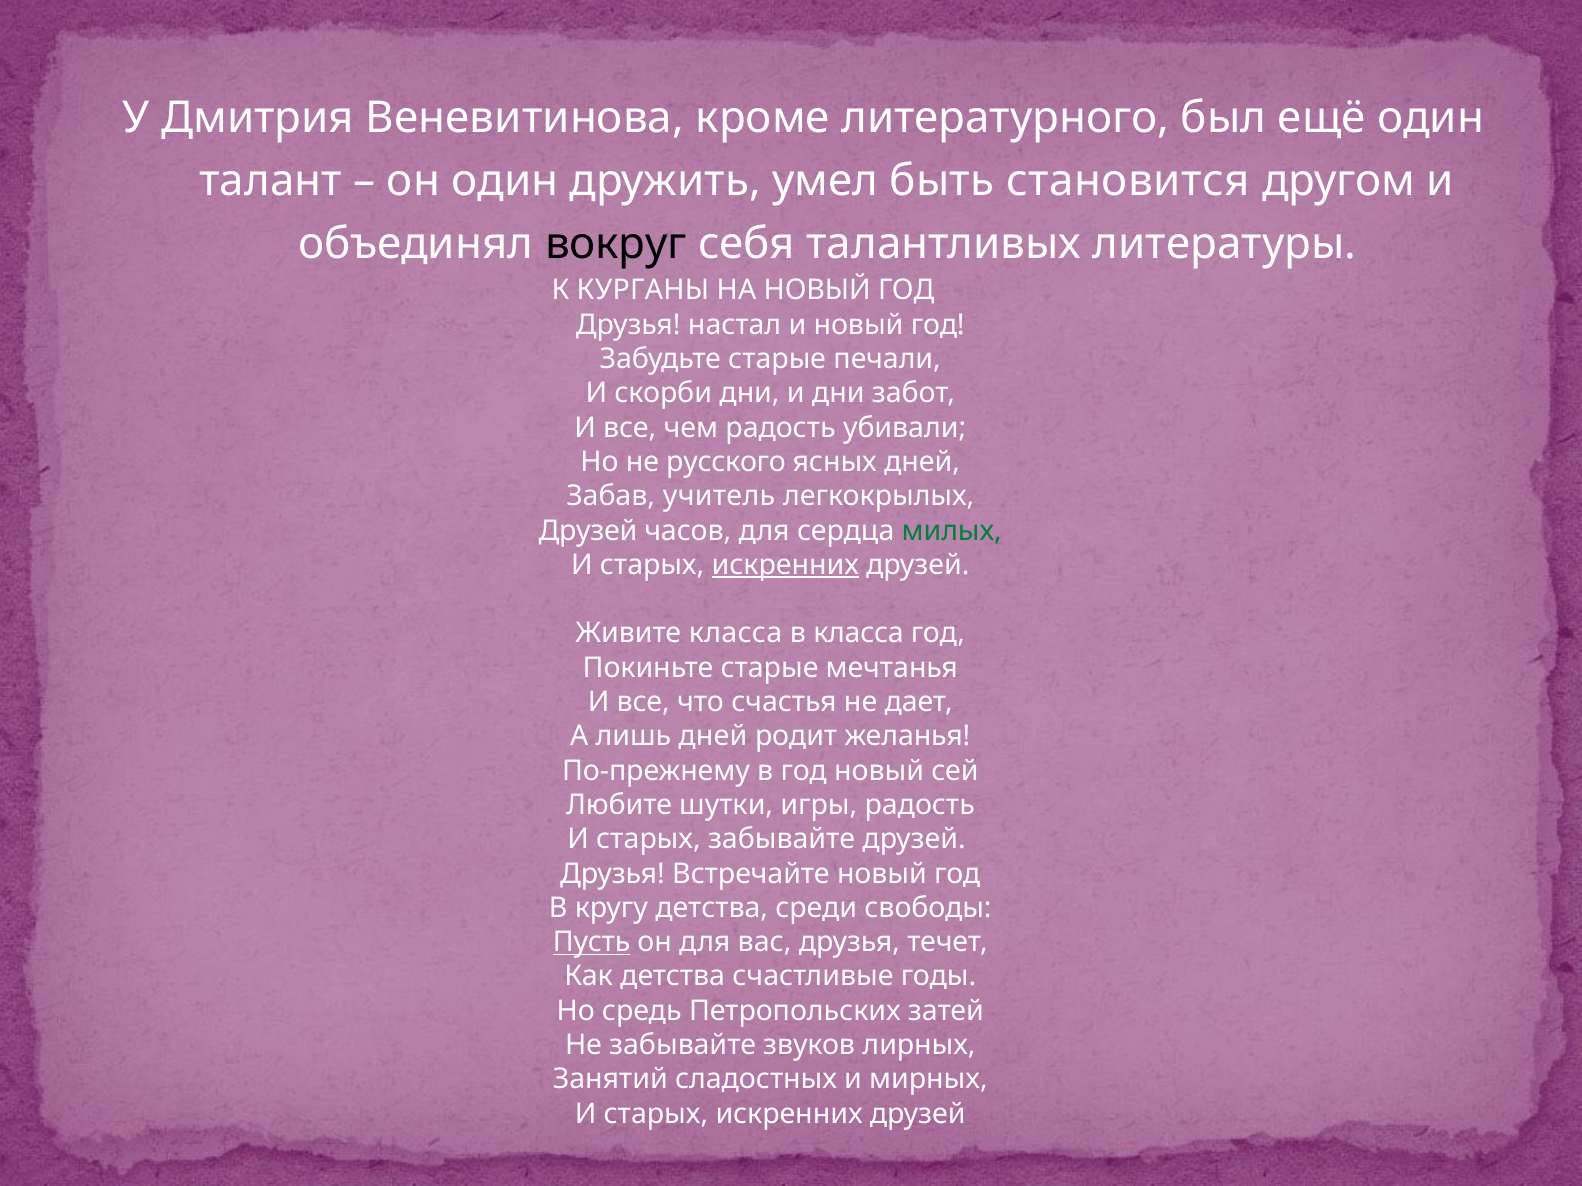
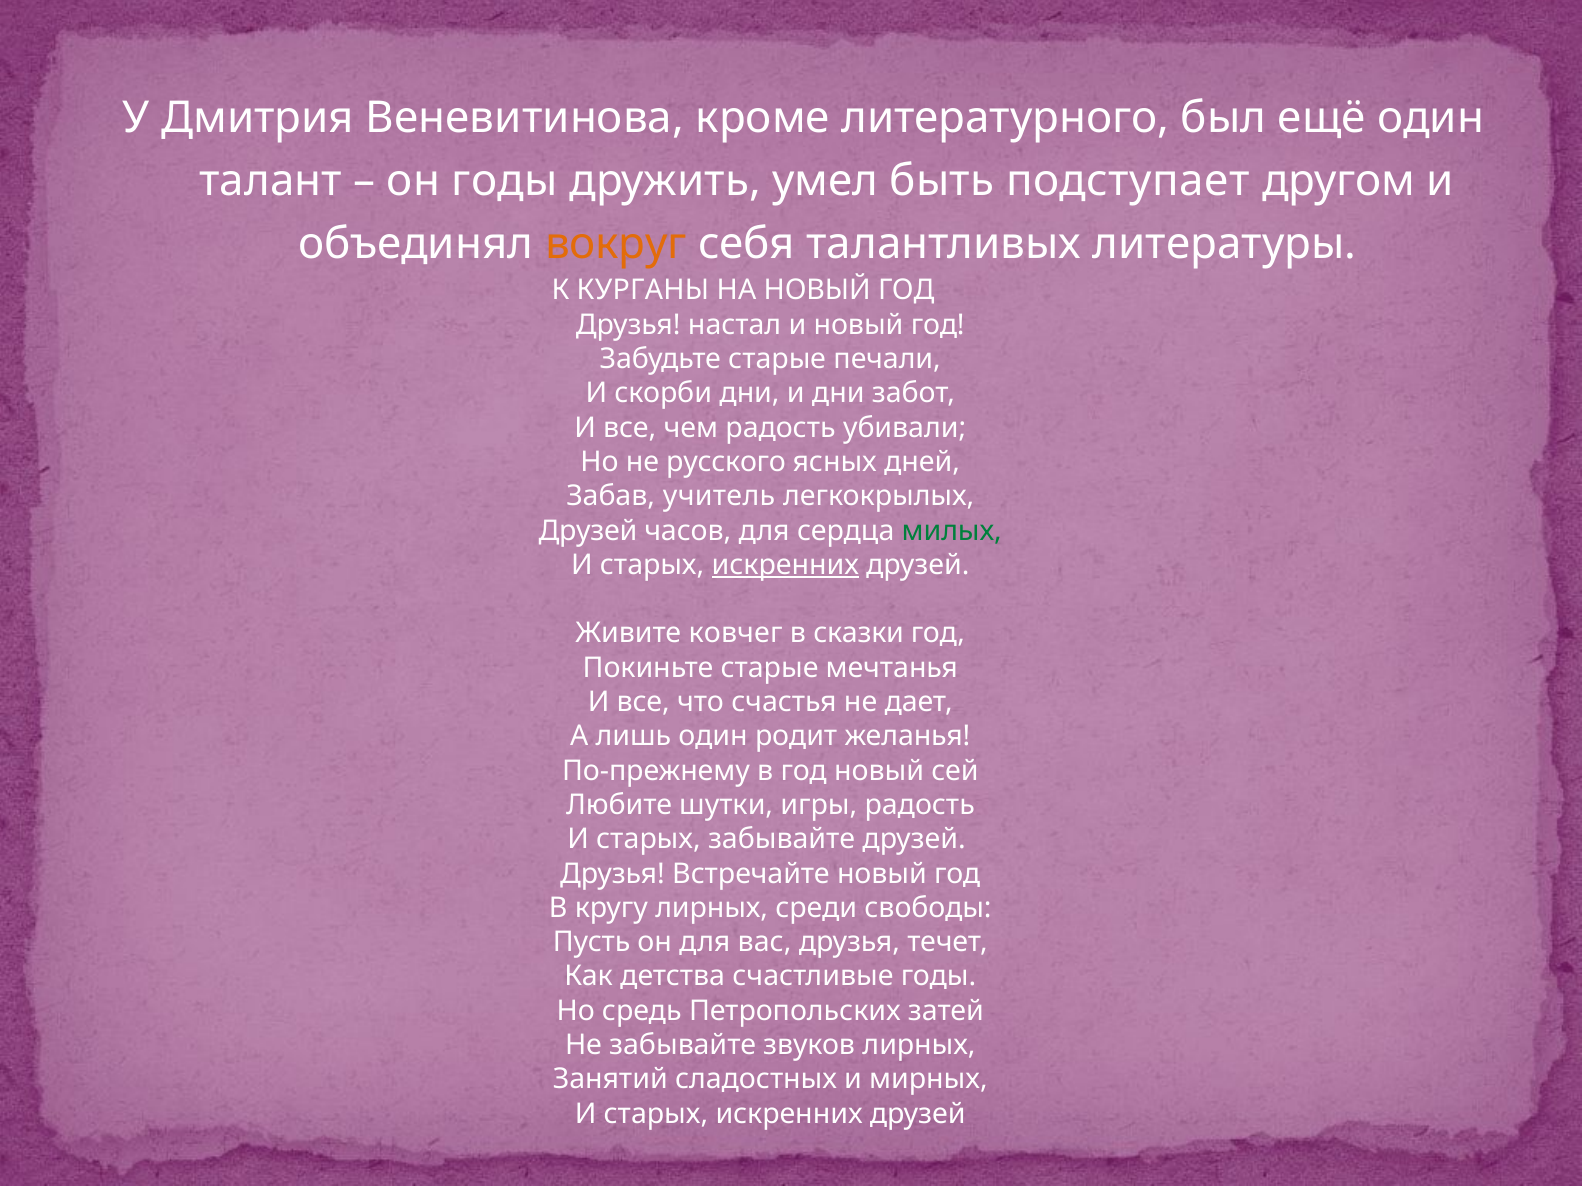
он один: один -> годы (505, 181)
становится: становится -> подступает (1128, 181)
вокруг colour: black -> orange (616, 244)
Живите класса: класса -> ковчег (736, 634)
в класса: класса -> сказки (859, 634)
лишь дней: дней -> один (713, 737)
кругу детства: детства -> лирных (712, 908)
Пусть underline: present -> none (592, 943)
